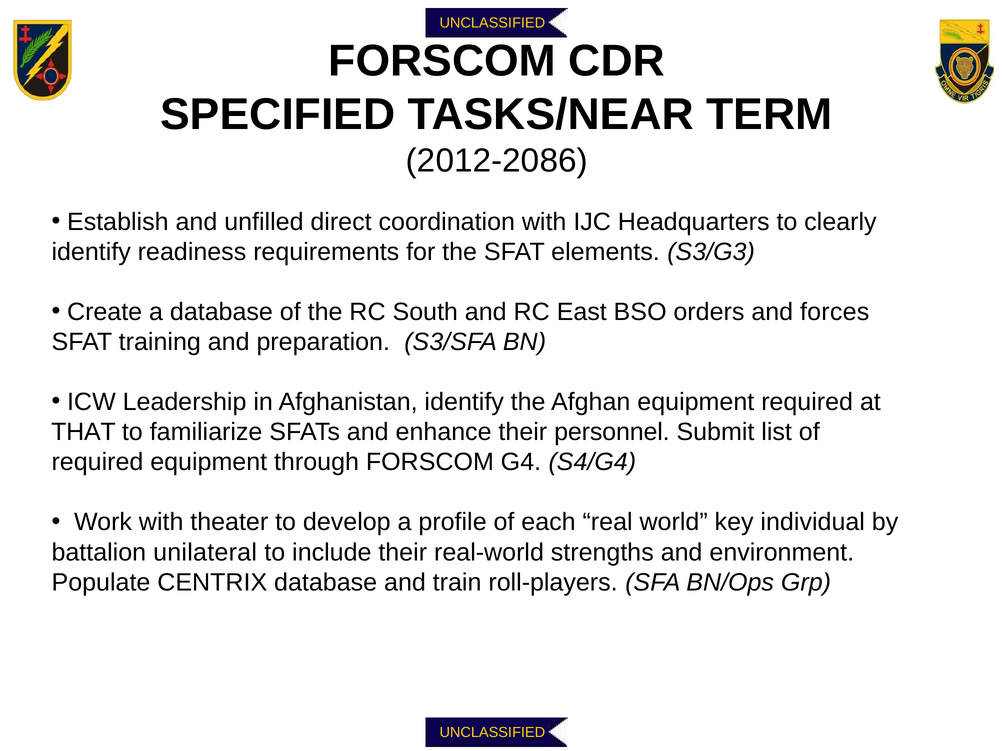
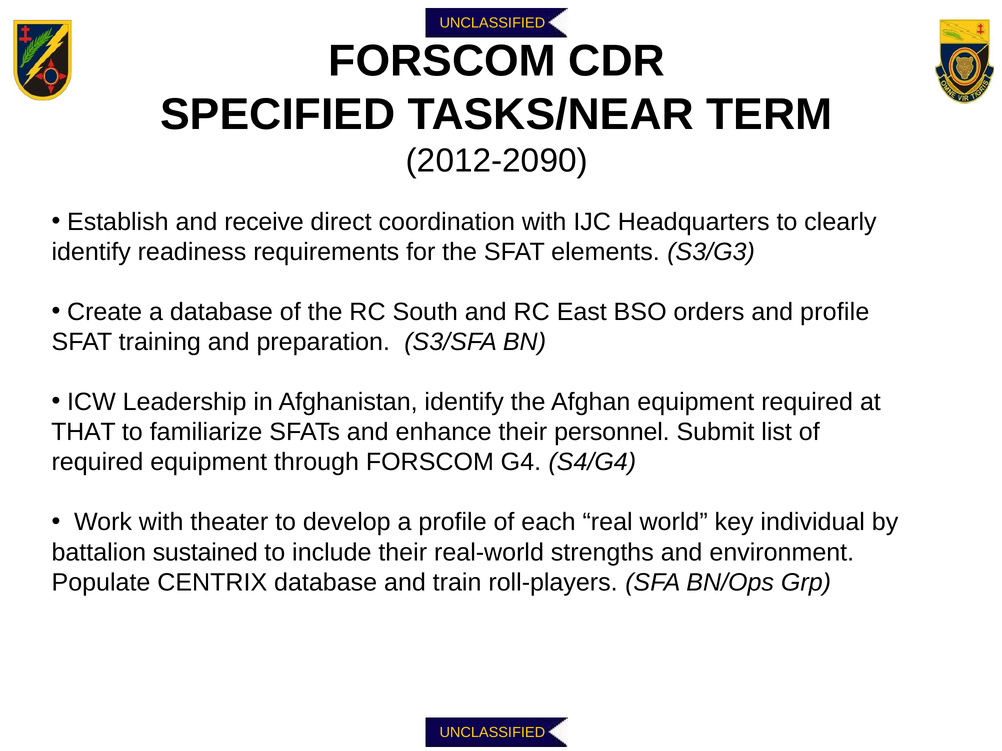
2012-2086: 2012-2086 -> 2012-2090 (497, 161)
unfilled: unfilled -> receive (264, 222)
and forces: forces -> profile (835, 312)
unilateral: unilateral -> sustained (205, 553)
